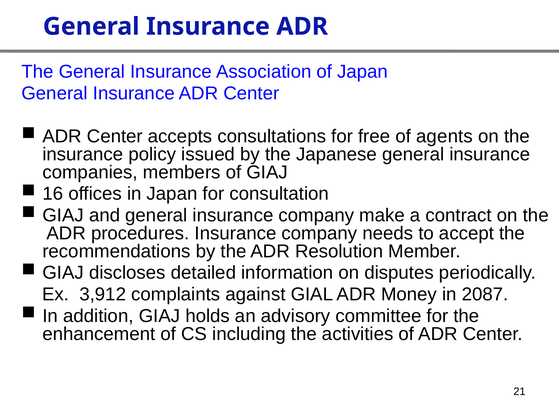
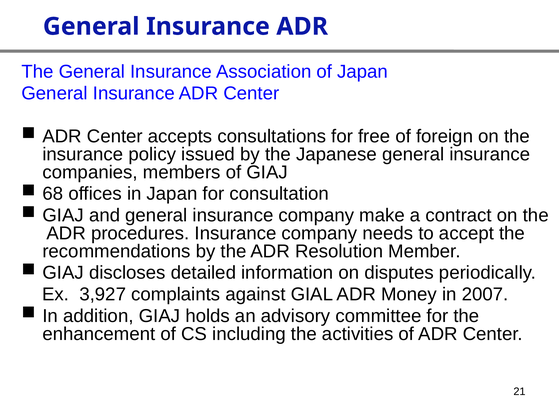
agents: agents -> foreign (445, 137)
16: 16 -> 68 (53, 194)
3,912: 3,912 -> 3,927 (103, 295)
2087: 2087 -> 2007 (485, 295)
